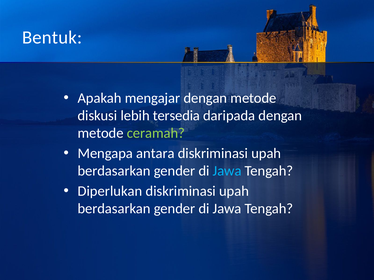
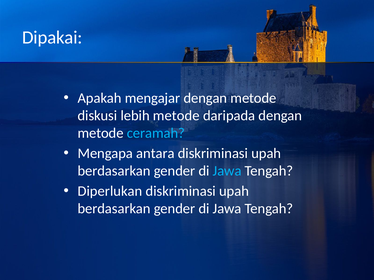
Bentuk: Bentuk -> Dipakai (52, 37)
lebih tersedia: tersedia -> metode (176, 116)
ceramah colour: light green -> light blue (156, 133)
